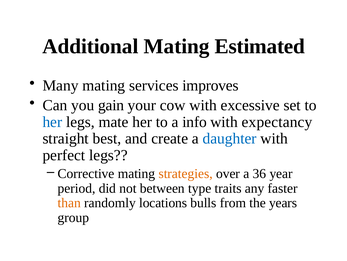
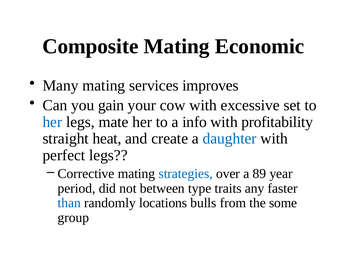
Additional: Additional -> Composite (90, 46)
Estimated: Estimated -> Economic (260, 46)
expectancy: expectancy -> profitability (277, 122)
best: best -> heat (107, 138)
strategies colour: orange -> blue (186, 173)
36: 36 -> 89 (259, 173)
than colour: orange -> blue (69, 202)
years: years -> some (283, 202)
